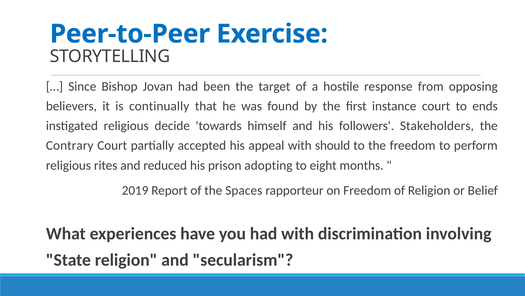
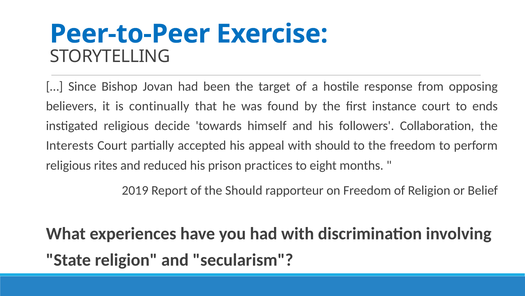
Stakeholders: Stakeholders -> Collaboration (437, 126)
Contrary: Contrary -> Interests (70, 145)
adopting: adopting -> practices (268, 165)
the Spaces: Spaces -> Should (244, 190)
